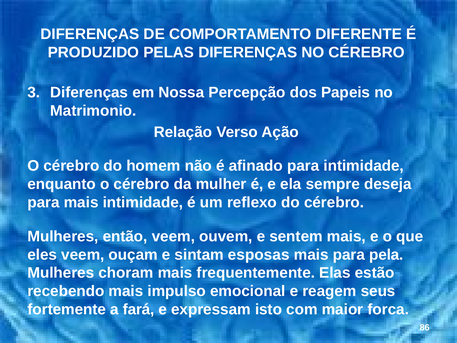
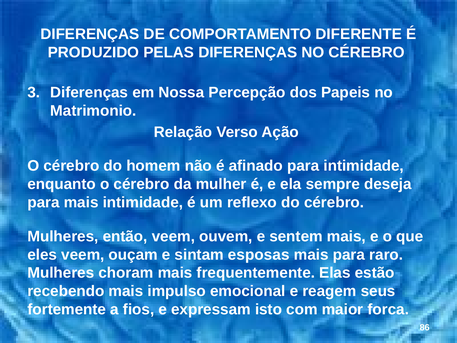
pela: pela -> raro (386, 254)
fará: fará -> fios (139, 309)
